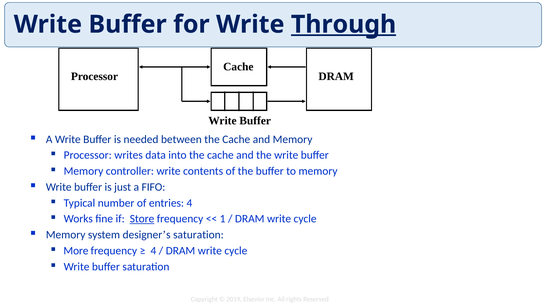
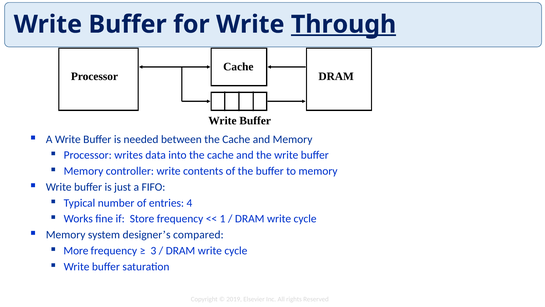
Store underline: present -> none (142, 219)
designer’s saturation: saturation -> compared (198, 234)
4: 4 -> 3 (153, 250)
